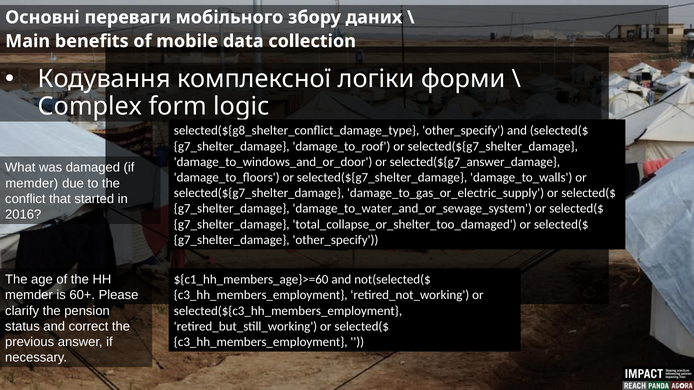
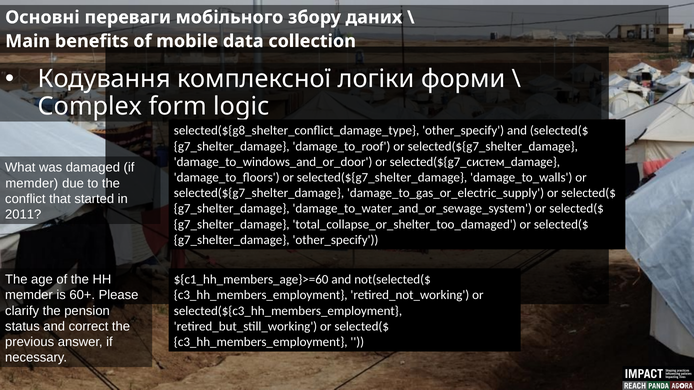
selected(${g7_answer_damage: selected(${g7_answer_damage -> selected(${g7_систем_damage (475, 162)
2016: 2016 -> 2011 (23, 215)
